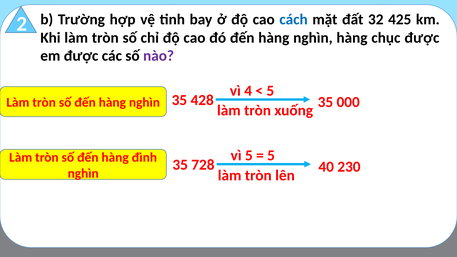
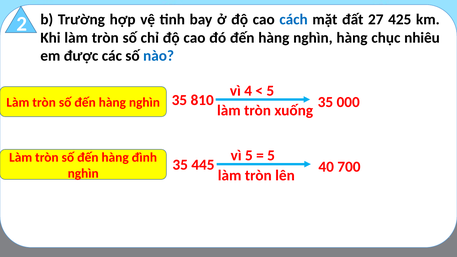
32: 32 -> 27 (376, 19)
chục được: được -> nhiêu (422, 38)
nào colour: purple -> blue (159, 56)
428: 428 -> 810 (202, 100)
728: 728 -> 445 (203, 165)
230: 230 -> 700 (349, 167)
